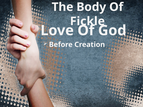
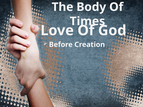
Fickle: Fickle -> Times (87, 21)
